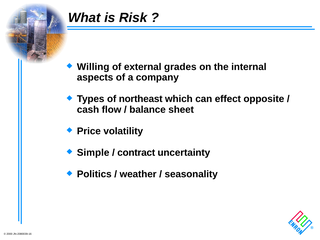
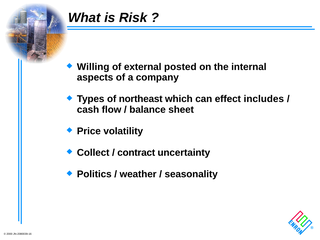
grades: grades -> posted (180, 67)
opposite: opposite -> includes (264, 99)
Simple: Simple -> Collect (93, 153)
